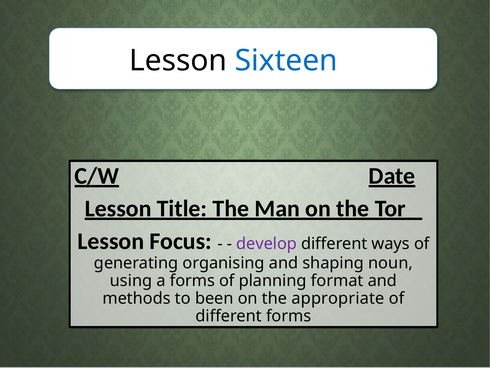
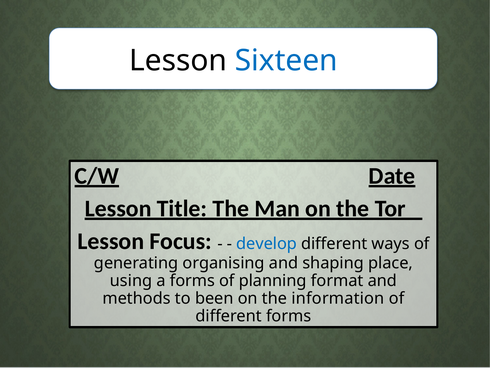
develop colour: purple -> blue (267, 243)
noun: noun -> place (391, 263)
appropriate: appropriate -> information (338, 298)
